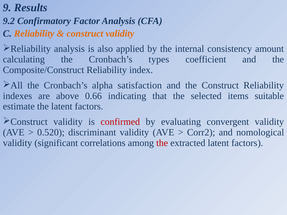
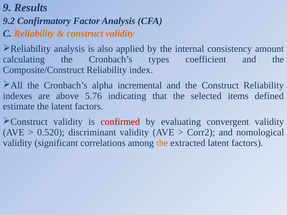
satisfaction: satisfaction -> incremental (140, 85)
0.66: 0.66 -> 5.76 (93, 96)
suitable: suitable -> defined (269, 96)
the colour: red -> orange (162, 143)
